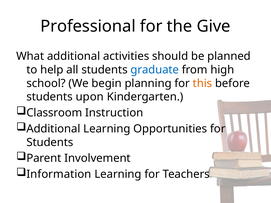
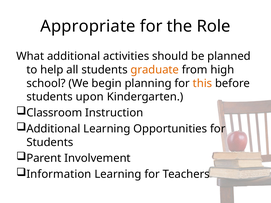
Professional: Professional -> Appropriate (88, 26)
Give: Give -> Role (214, 26)
graduate colour: blue -> orange (155, 70)
